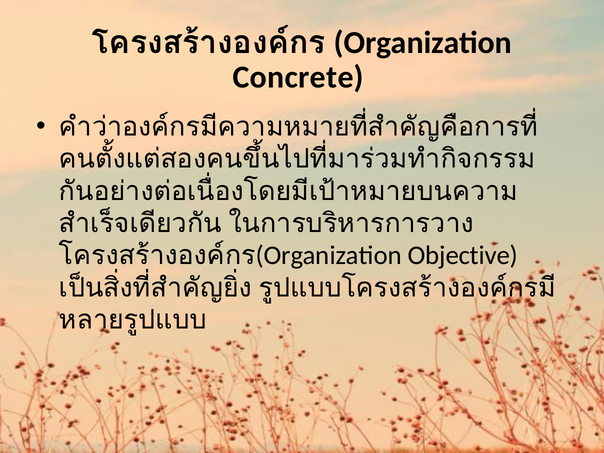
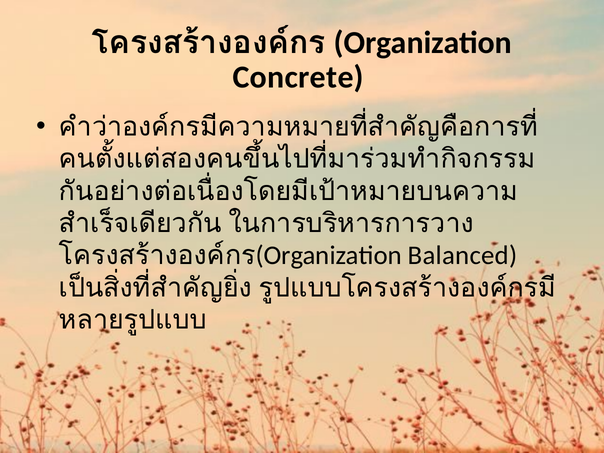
Objective: Objective -> Balanced (463, 256)
